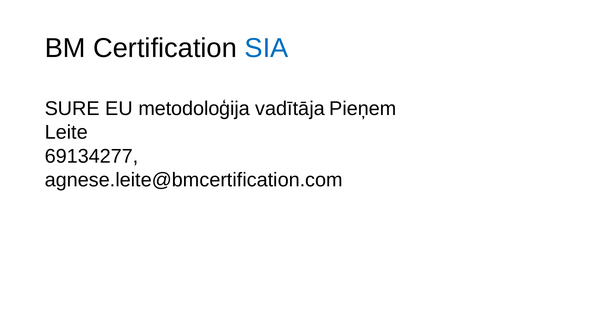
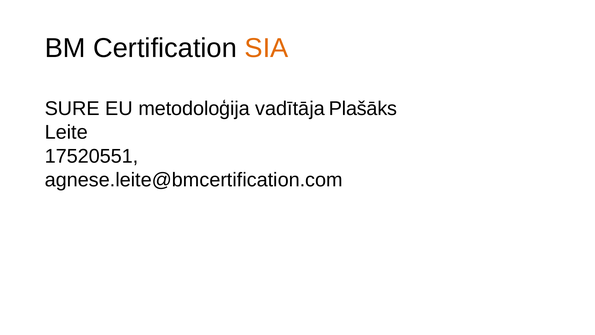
SIA colour: blue -> orange (267, 48)
Pieņem: Pieņem -> Plašāks (363, 108)
69134277: 69134277 -> 17520551 (92, 156)
